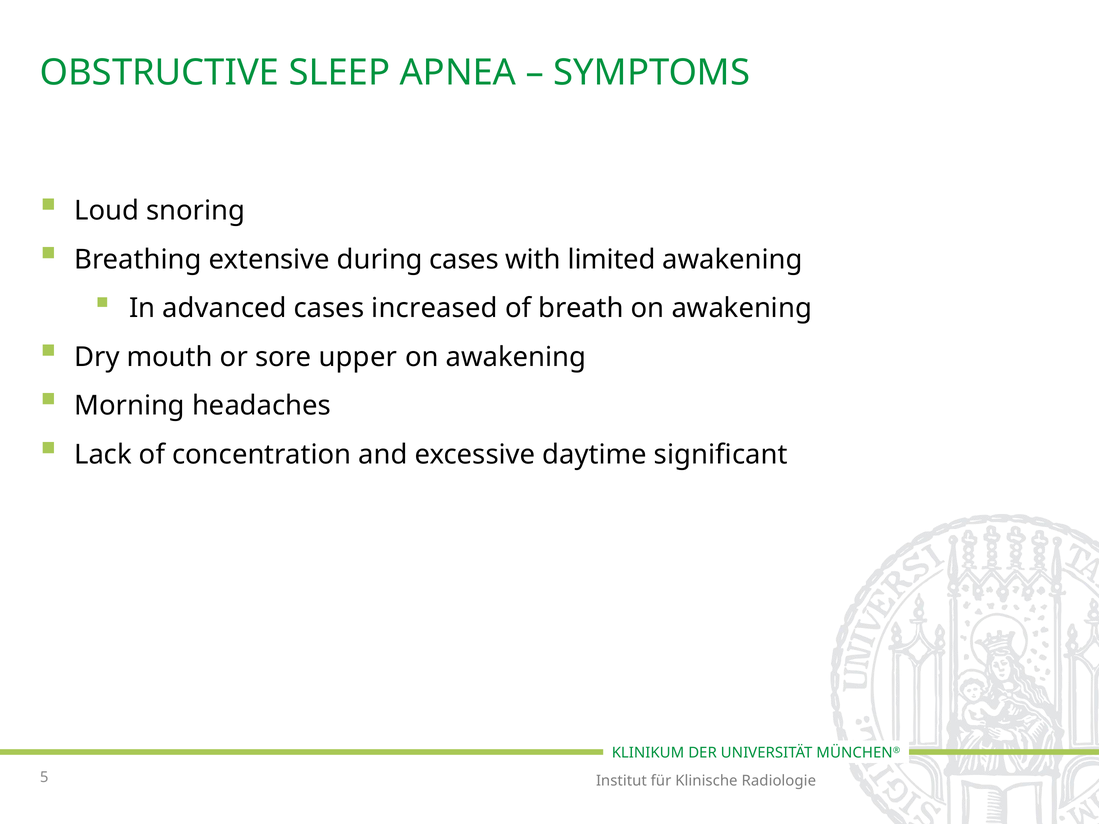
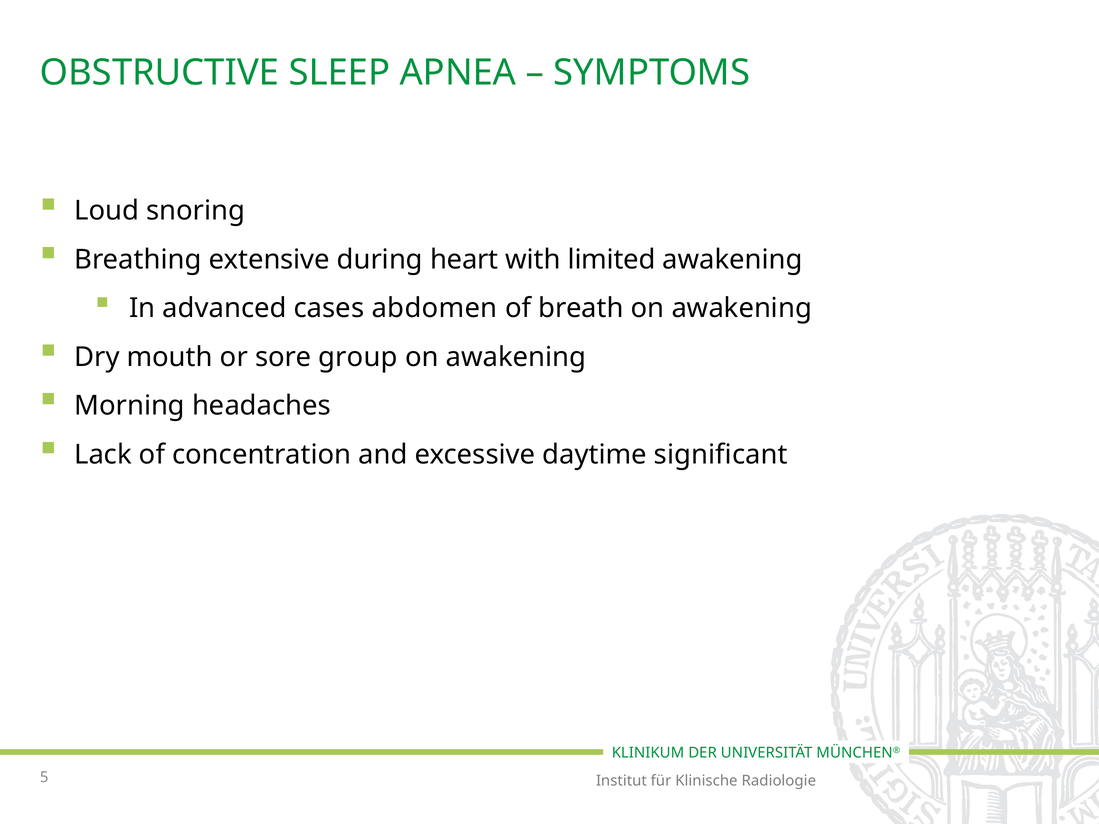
during cases: cases -> heart (464, 260)
increased: increased -> abdomen (434, 308)
upper: upper -> group (358, 357)
